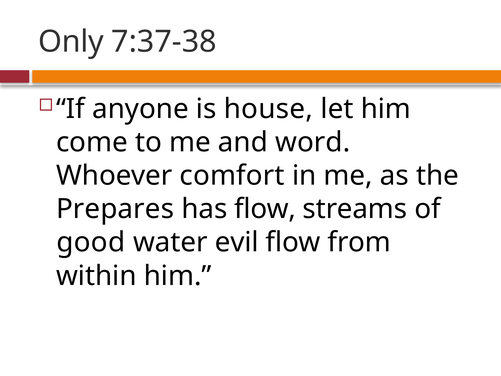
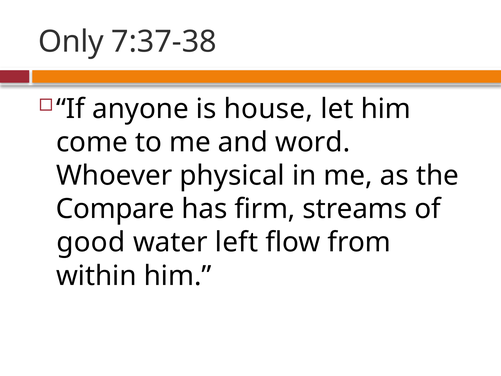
comfort: comfort -> physical (232, 176)
Prepares: Prepares -> Compare (115, 209)
has flow: flow -> firm (265, 209)
evil: evil -> left (237, 242)
